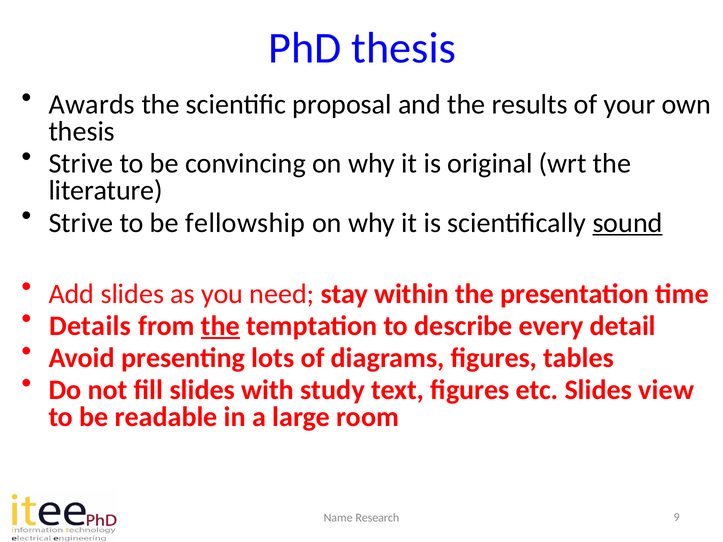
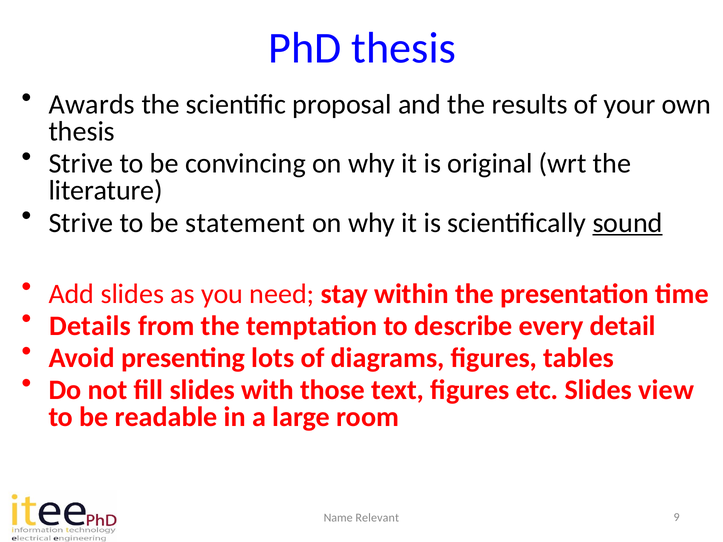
fellowship: fellowship -> statement (245, 223)
the underline: present -> none (220, 326)
study: study -> those (333, 390)
Research: Research -> Relevant (377, 518)
